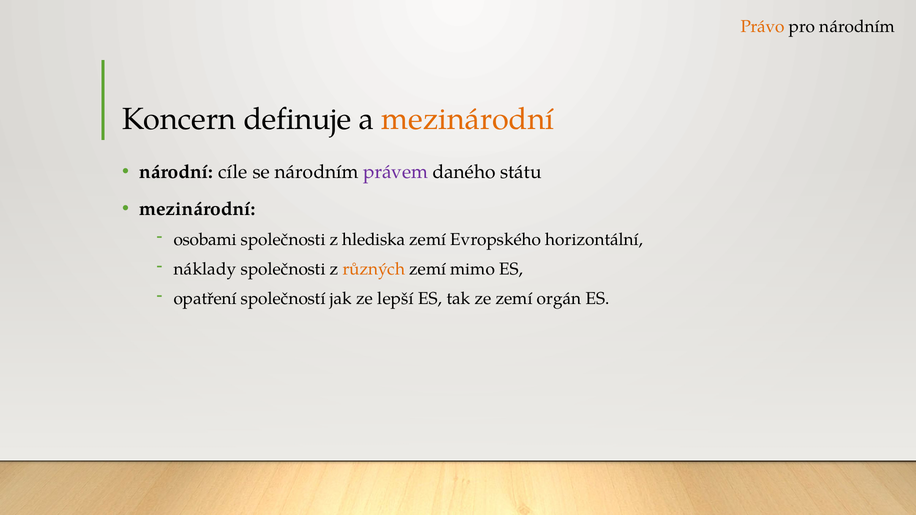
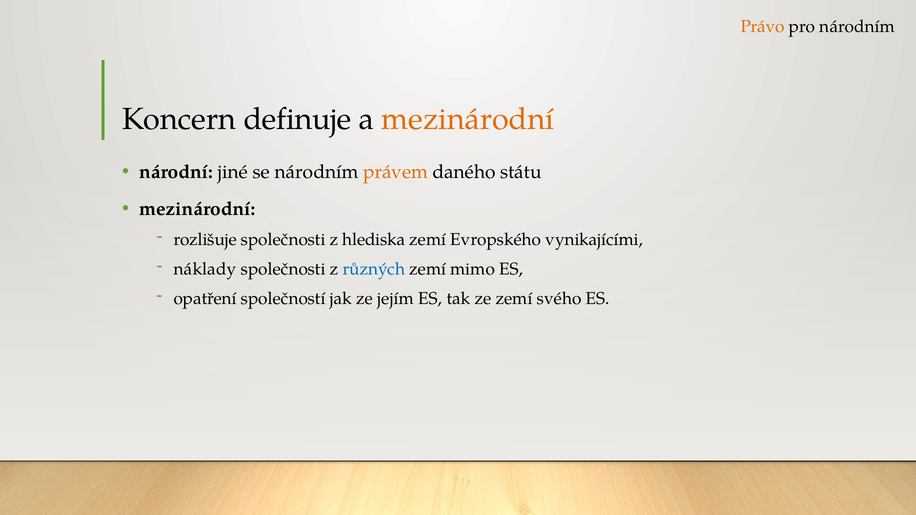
cíle: cíle -> jiné (233, 172)
právem colour: purple -> orange (396, 172)
osobami: osobami -> rozlišuje (205, 240)
horizontální: horizontální -> vynikajícími (594, 240)
různých colour: orange -> blue (374, 269)
lepší: lepší -> jejím (396, 299)
orgán: orgán -> svého (559, 299)
